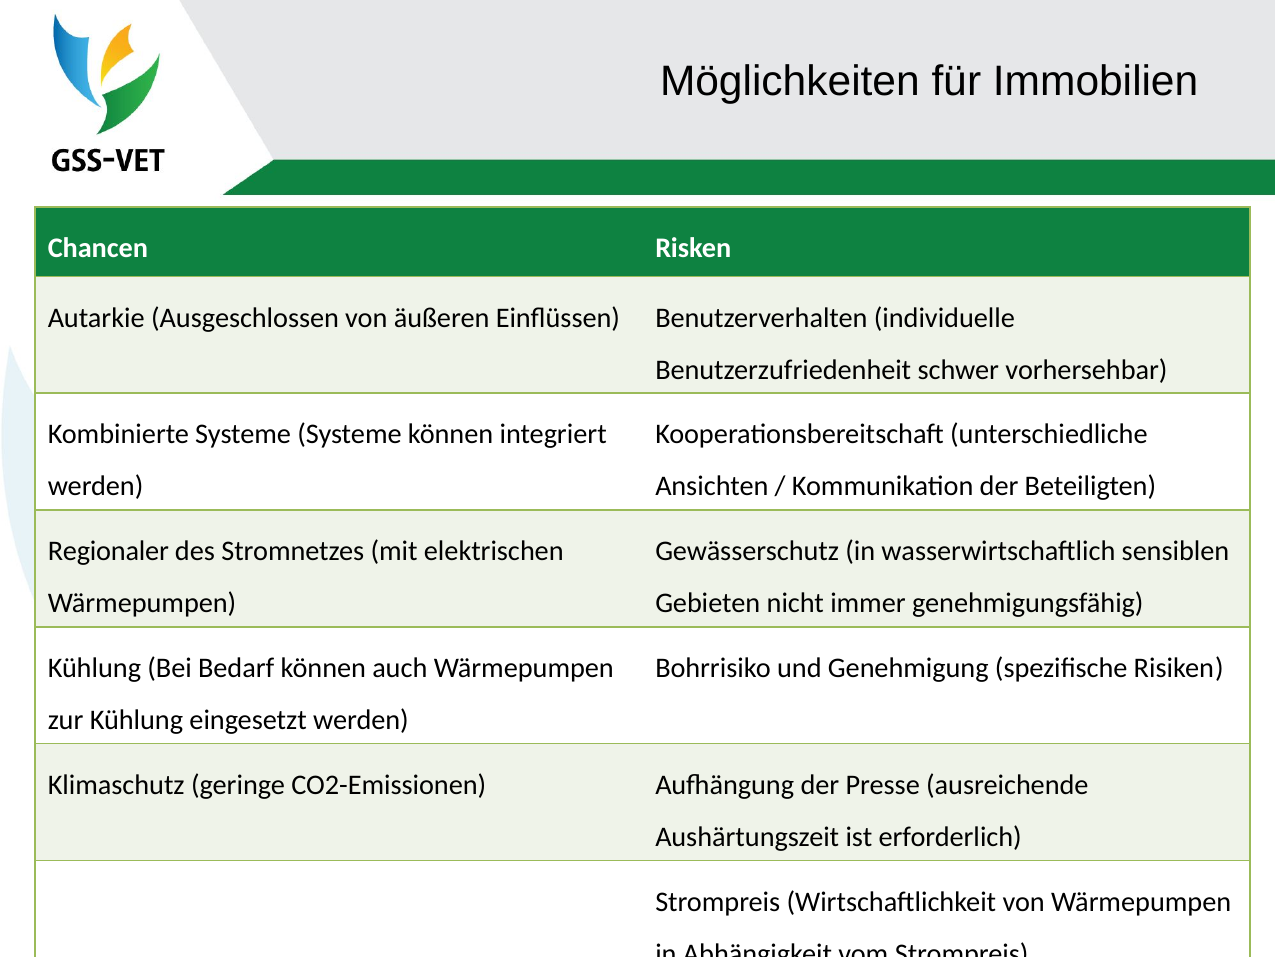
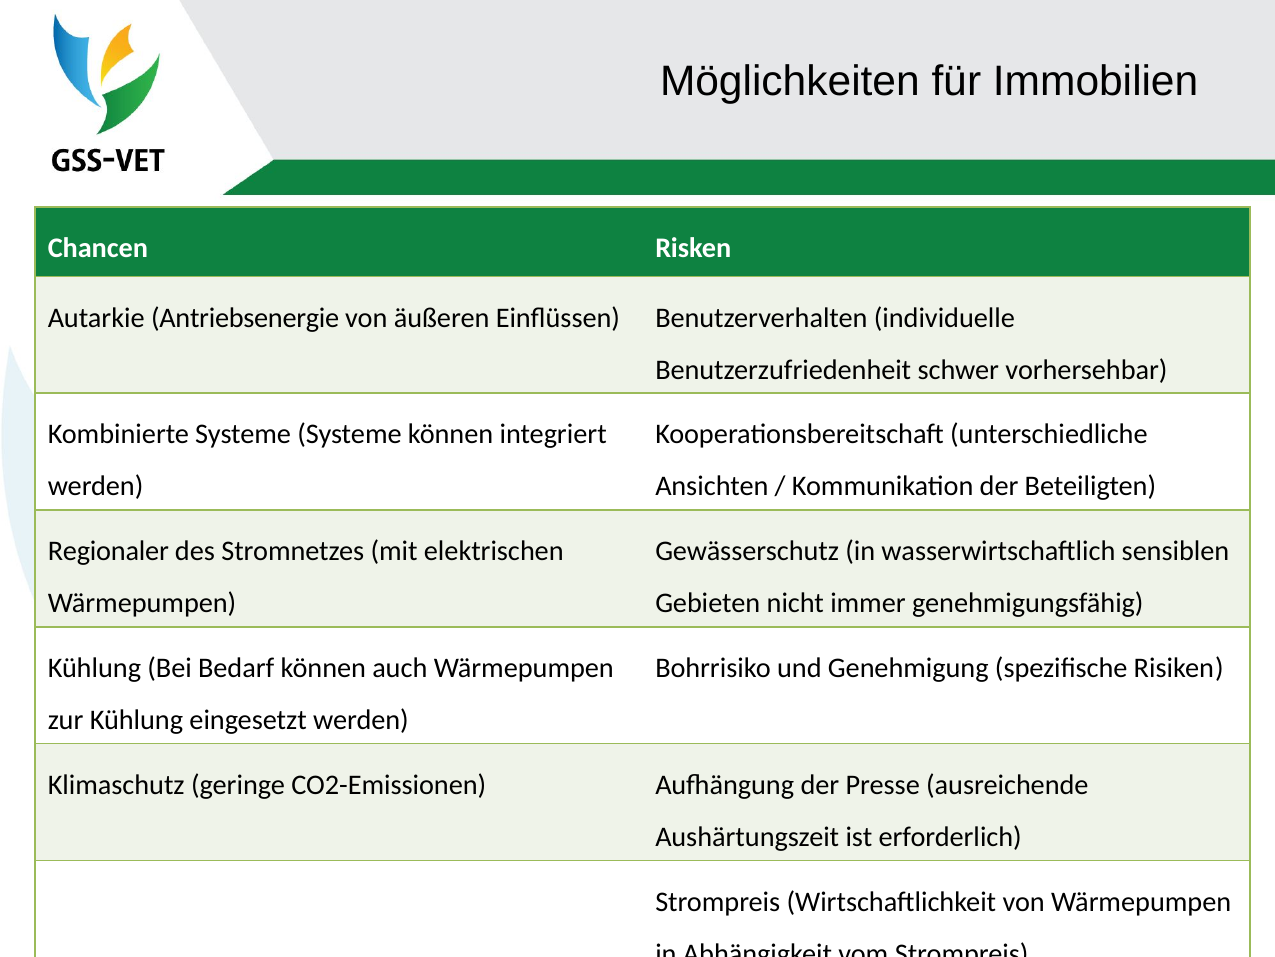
Ausgeschlossen: Ausgeschlossen -> Antriebsenergie (245, 318)
